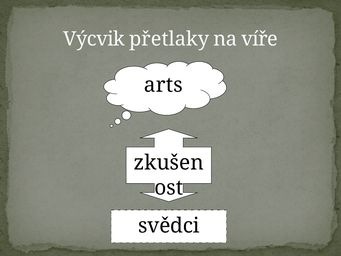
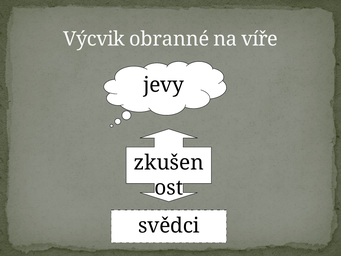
přetlaky: přetlaky -> obranné (169, 39)
arts: arts -> jevy (164, 85)
